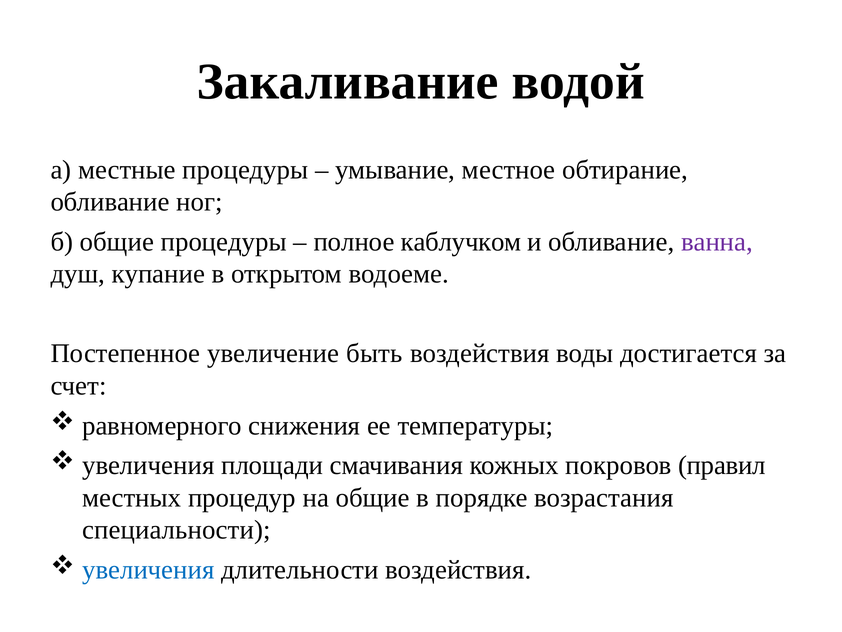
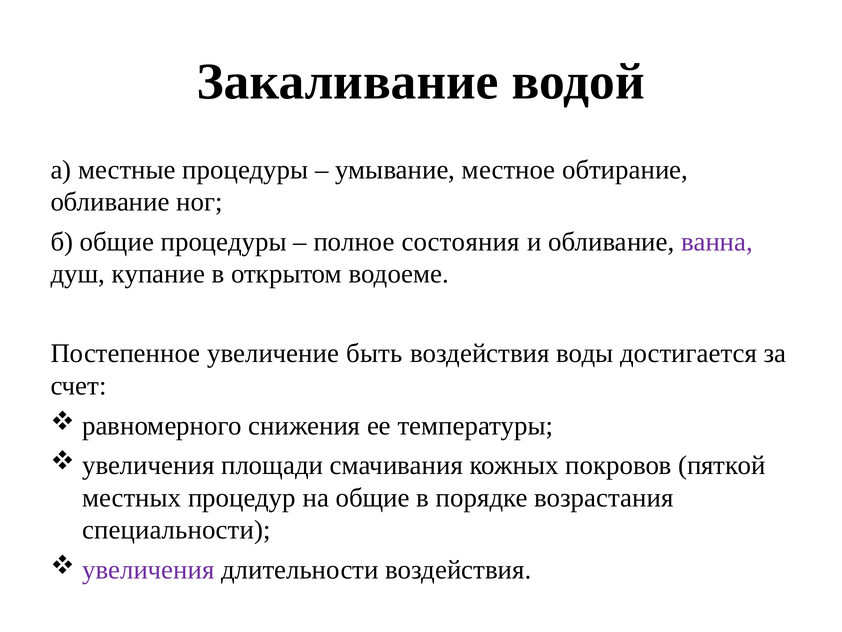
каблучком: каблучком -> состояния (461, 242)
правил: правил -> пяткой (722, 465)
увеличения colour: blue -> purple (148, 569)
